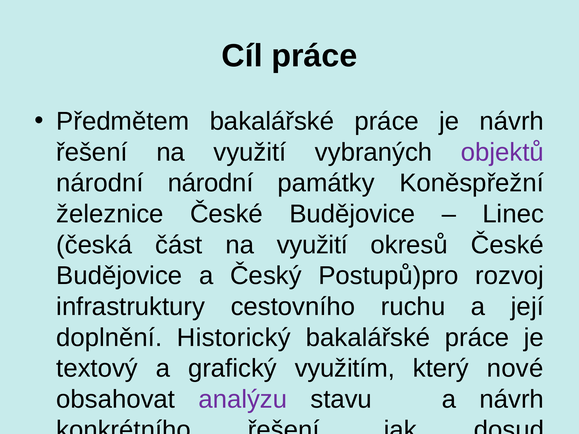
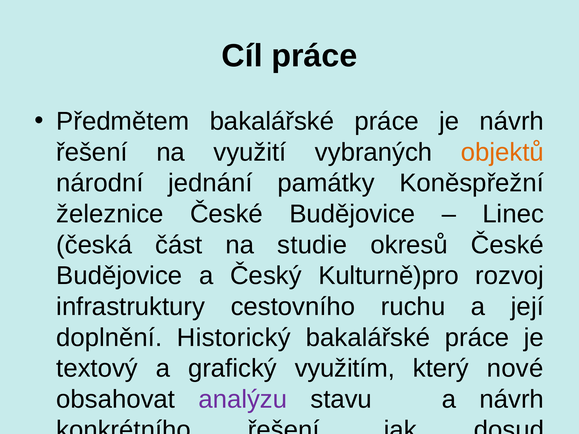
objektů colour: purple -> orange (502, 152)
národní národní: národní -> jednání (210, 183)
část na využití: využití -> studie (312, 245)
Postupů)pro: Postupů)pro -> Kulturně)pro (389, 276)
